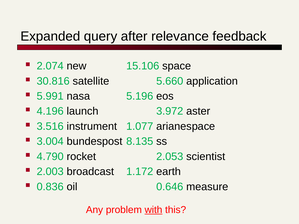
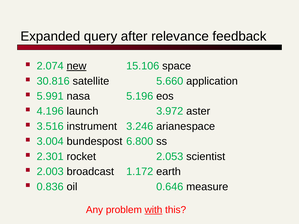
new underline: none -> present (77, 66)
1.077: 1.077 -> 3.246 (140, 126)
8.135: 8.135 -> 6.800 (140, 142)
4.790: 4.790 -> 2.301 (50, 157)
